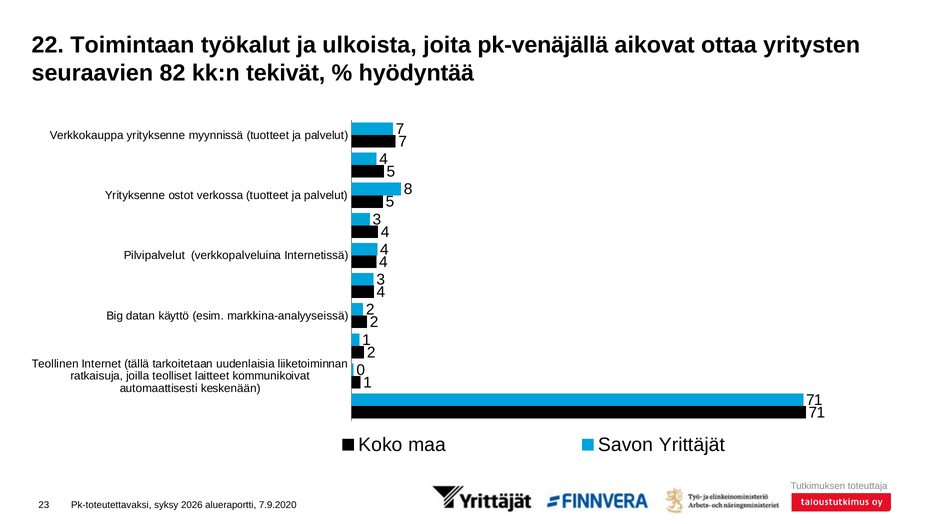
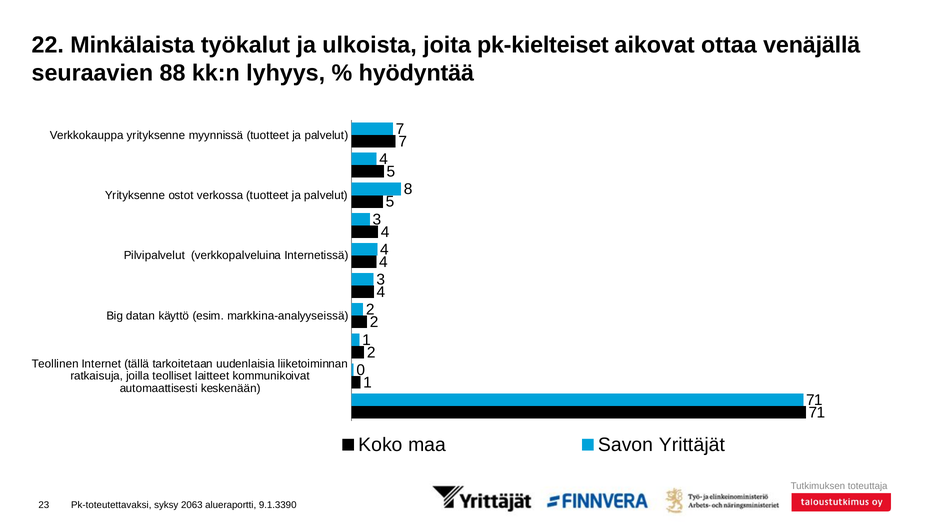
Toimintaan: Toimintaan -> Minkälaista (132, 45)
pk-venäjällä: pk-venäjällä -> pk-kielteiset (543, 45)
yritysten: yritysten -> venäjällä (812, 45)
82: 82 -> 88 (173, 73)
tekivät: tekivät -> lyhyys (286, 73)
2026: 2026 -> 2063 (192, 505)
7.9.2020: 7.9.2020 -> 9.1.3390 (278, 505)
